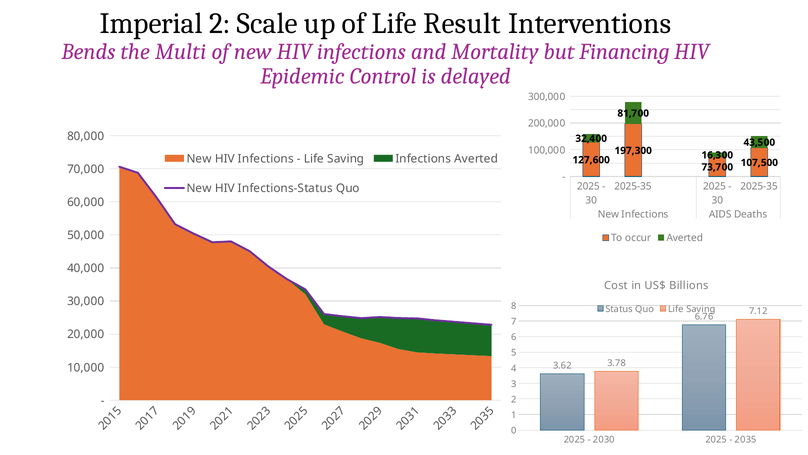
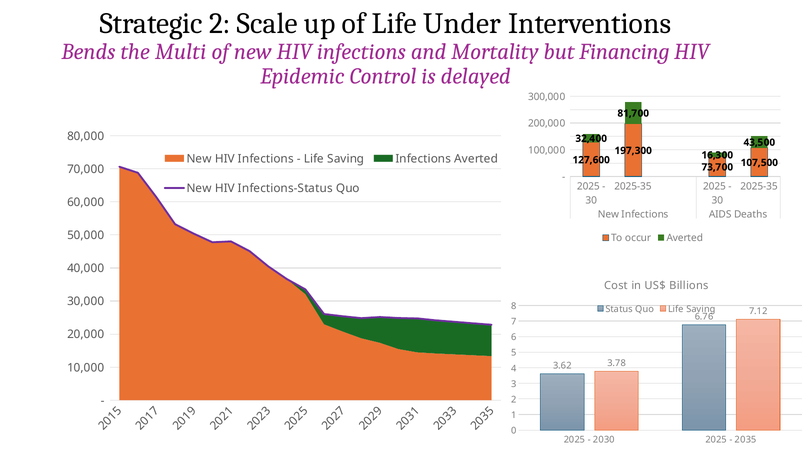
Imperial: Imperial -> Strategic (151, 23)
Result: Result -> Under (462, 23)
